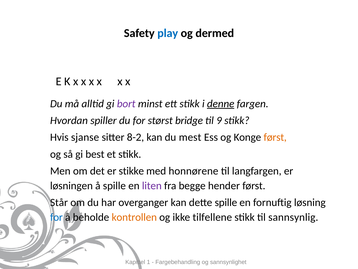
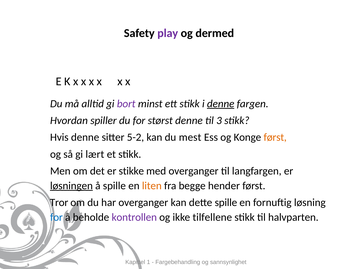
play colour: blue -> purple (168, 33)
størst bridge: bridge -> denne (189, 120)
9: 9 -> 3 (219, 120)
Hvis sjanse: sjanse -> denne (85, 137)
8-2: 8-2 -> 5-2 (135, 137)
best: best -> lært (95, 154)
med honnørene: honnørene -> overganger (194, 171)
løsningen underline: none -> present (71, 185)
liten colour: purple -> orange (152, 185)
Står: Står -> Tror (59, 202)
kontrollen colour: orange -> purple (134, 217)
sannsynlig: sannsynlig -> halvparten (293, 217)
